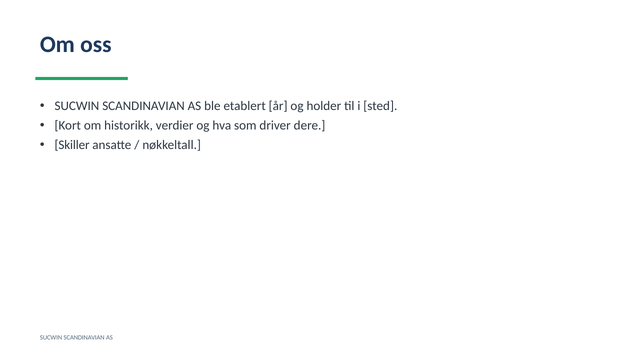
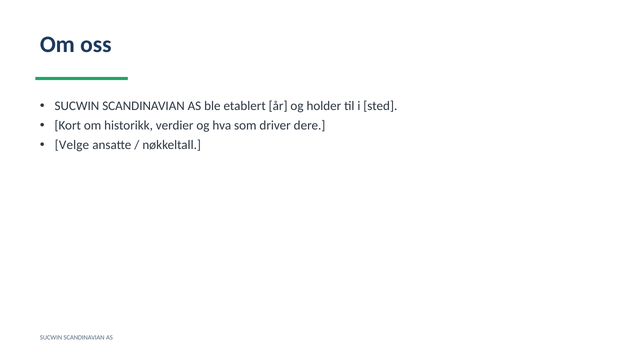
Skiller: Skiller -> Velge (72, 145)
